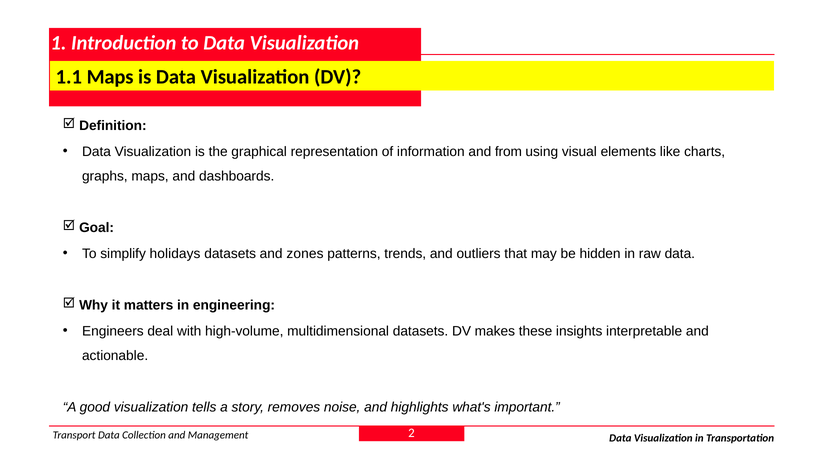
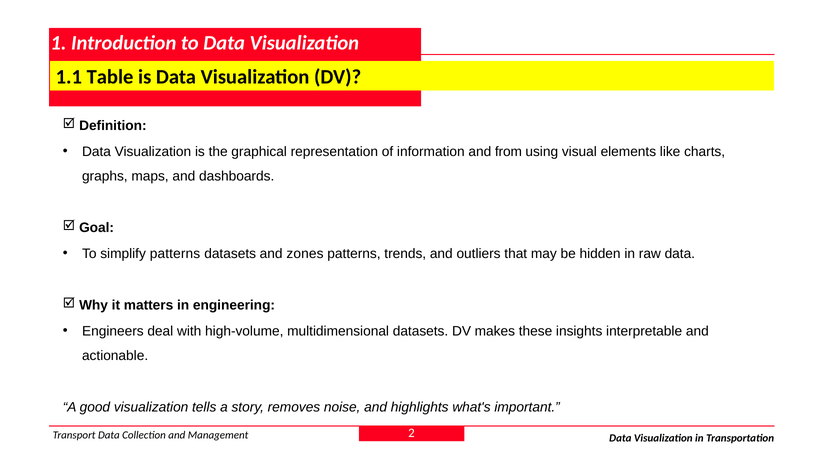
1.1 Maps: Maps -> Table (110, 77)
simplify holidays: holidays -> patterns (175, 254)
